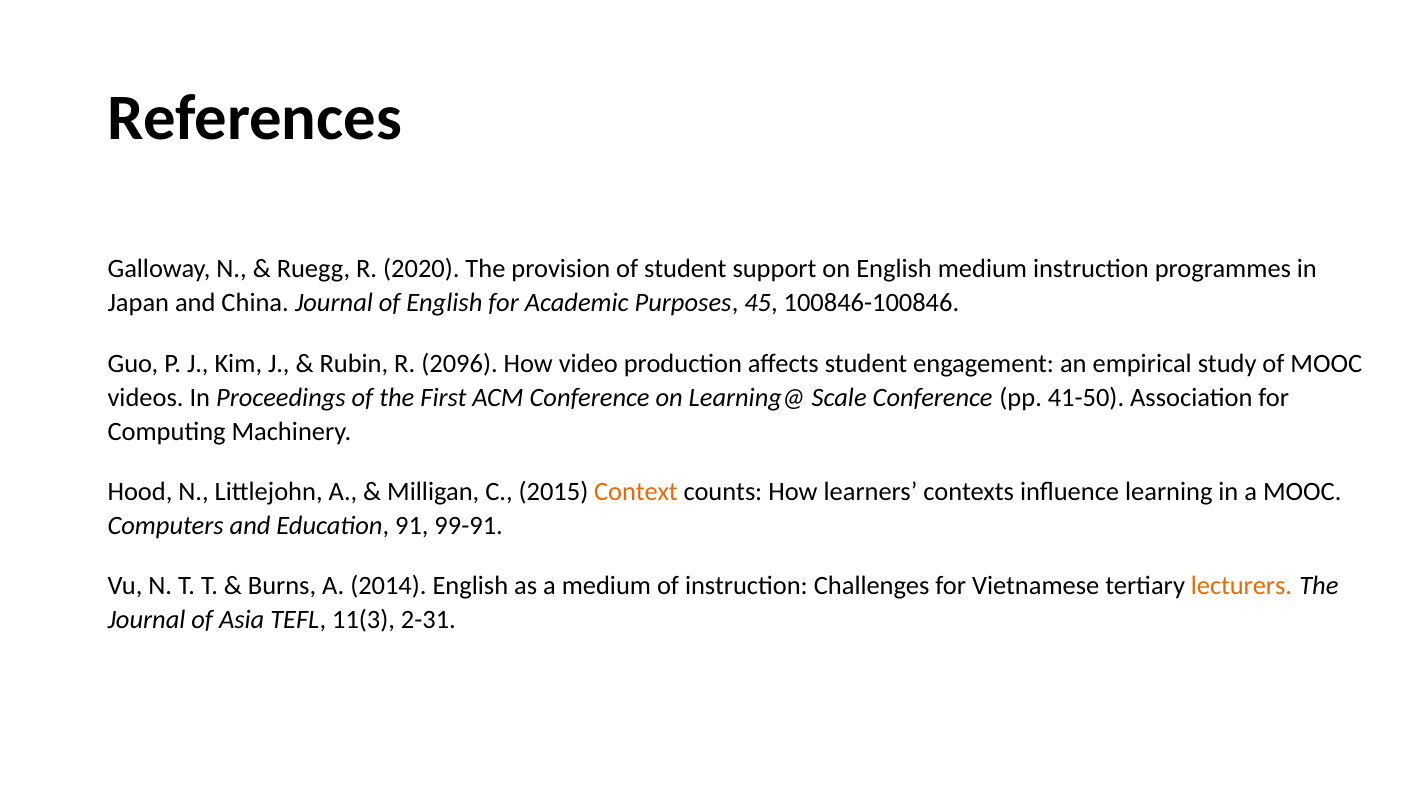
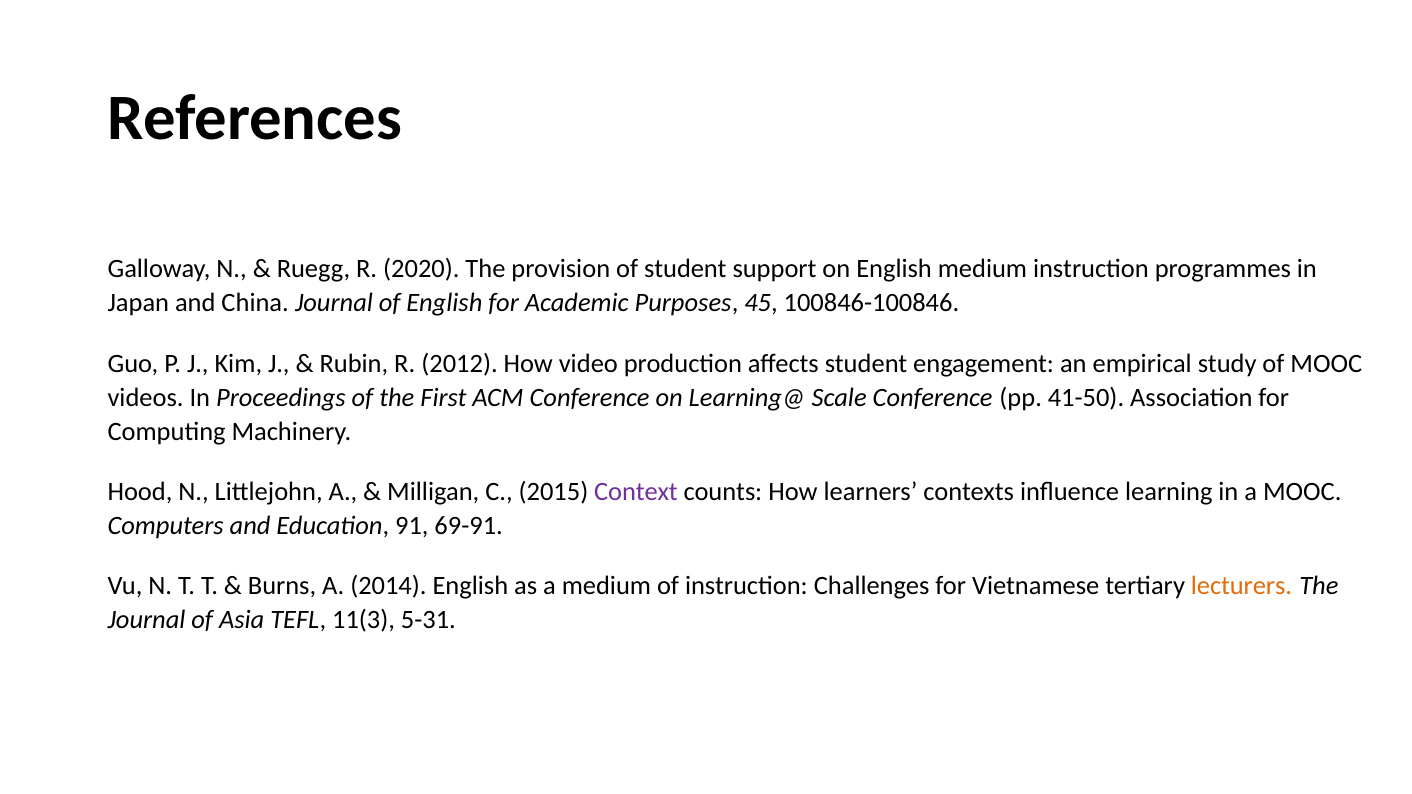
2096: 2096 -> 2012 (460, 364)
Context colour: orange -> purple (636, 492)
99-91: 99-91 -> 69-91 (469, 526)
2-31: 2-31 -> 5-31 (428, 620)
